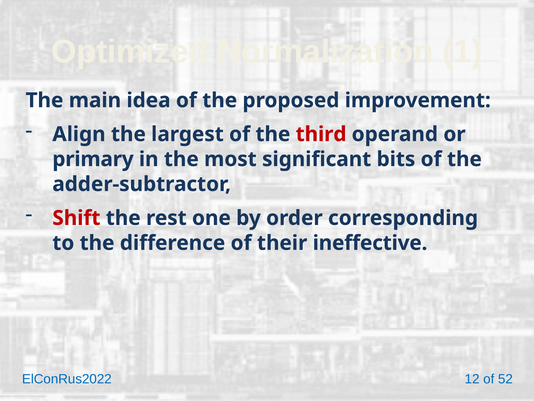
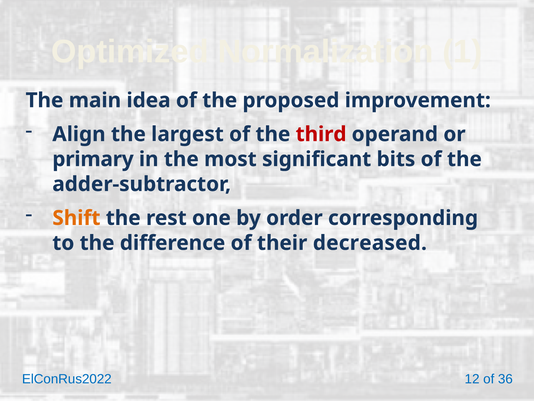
Shift colour: red -> orange (76, 218)
ineffective: ineffective -> decreased (370, 243)
52: 52 -> 36 (505, 379)
